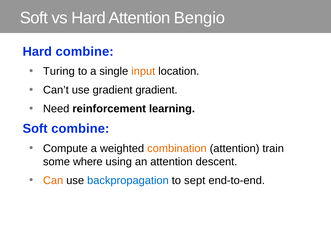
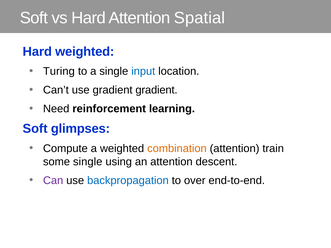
Bengio: Bengio -> Spatial (200, 18)
Hard combine: combine -> weighted (85, 52)
input colour: orange -> blue (143, 71)
Soft combine: combine -> glimpses (80, 129)
some where: where -> single (88, 162)
Can colour: orange -> purple (53, 181)
sept: sept -> over (195, 181)
